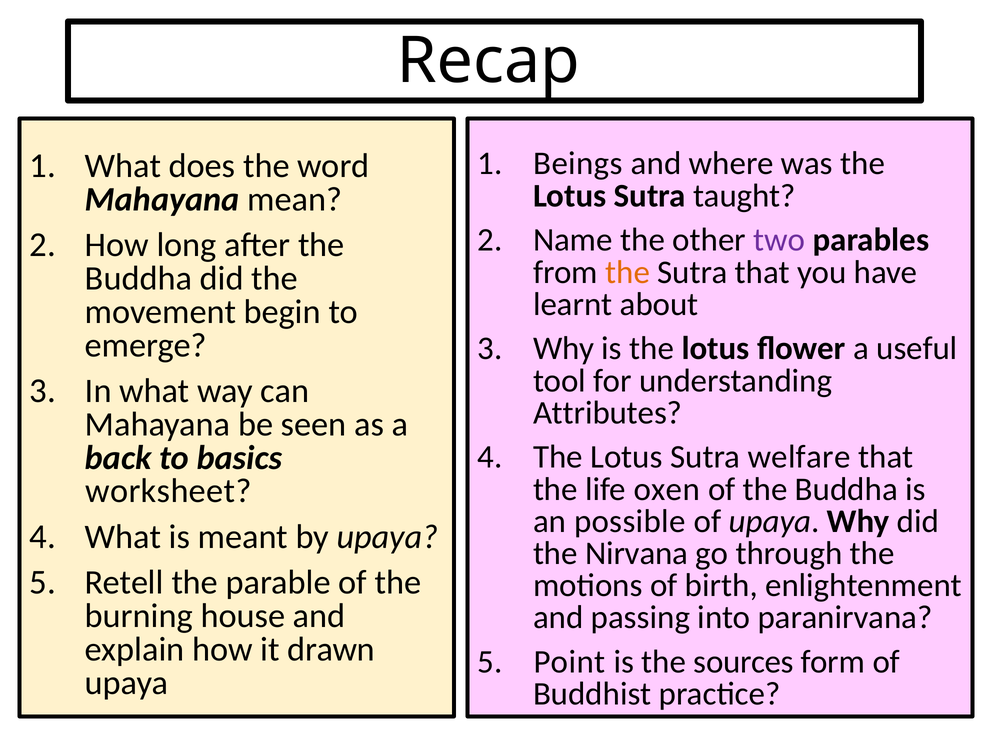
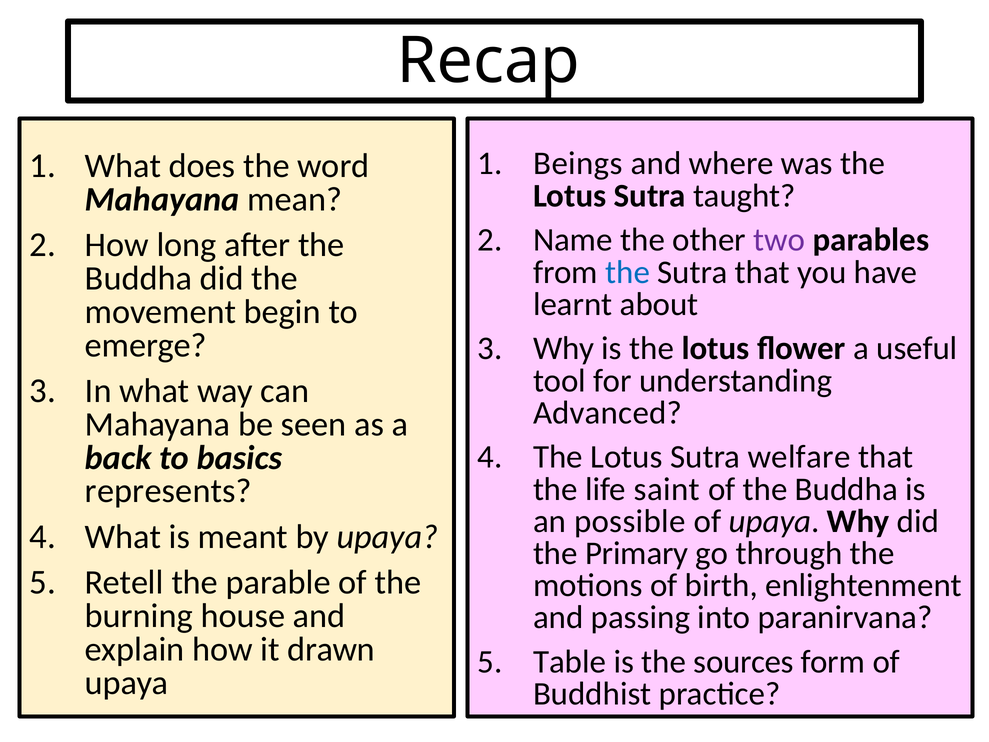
the colour: orange -> blue (627, 272)
Attributes: Attributes -> Advanced (607, 413)
oxen: oxen -> saint (667, 489)
worksheet: worksheet -> represents (168, 491)
Nirvana: Nirvana -> Primary (637, 553)
Point: Point -> Table (570, 662)
